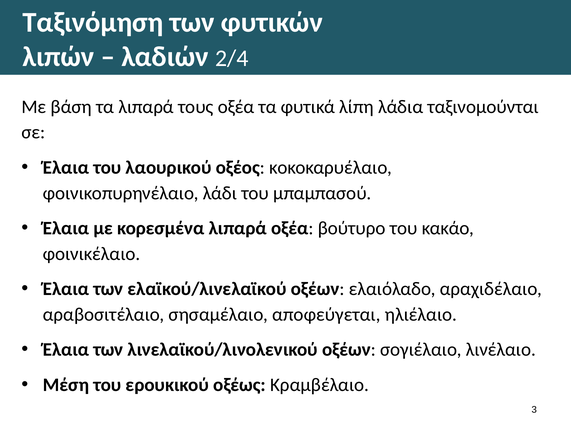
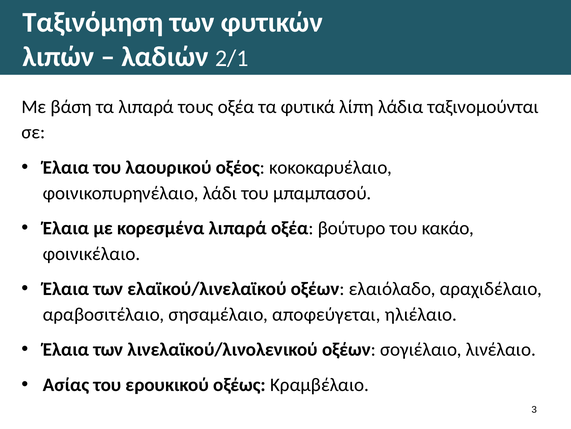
2/4: 2/4 -> 2/1 (232, 58)
Μέση: Μέση -> Ασίας (66, 384)
